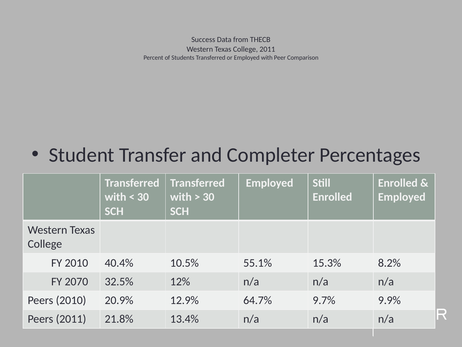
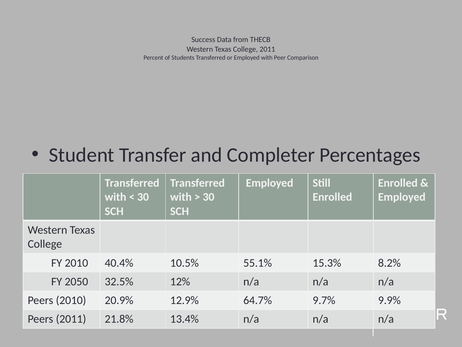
2070: 2070 -> 2050 (76, 281)
